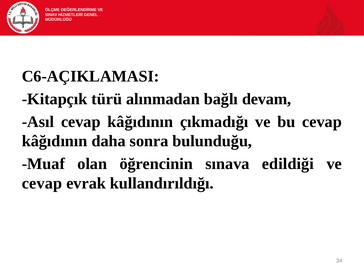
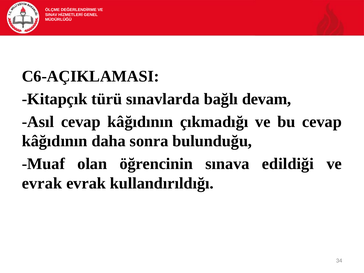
alınmadan: alınmadan -> sınavlarda (163, 99)
cevap: cevap -> evrak (42, 183)
